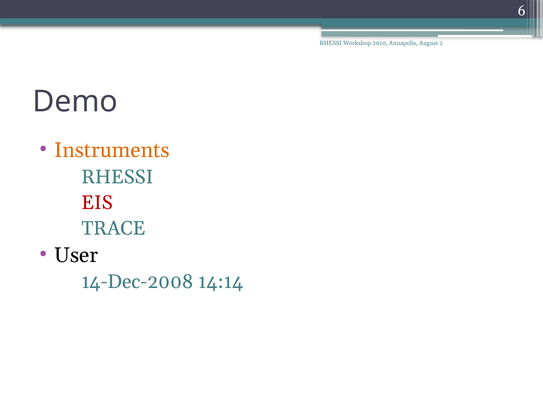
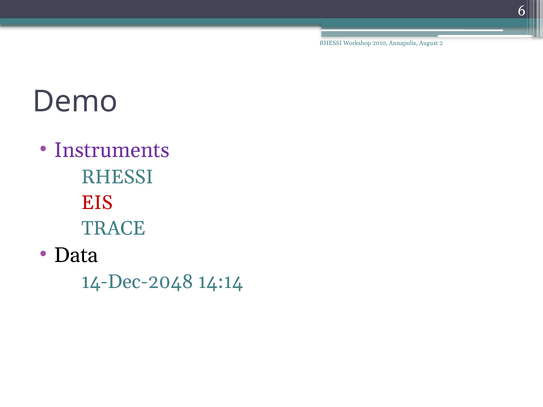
Instruments colour: orange -> purple (112, 150)
User: User -> Data (76, 255)
14-Dec-2008: 14-Dec-2008 -> 14-Dec-2048 (137, 282)
